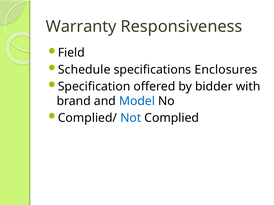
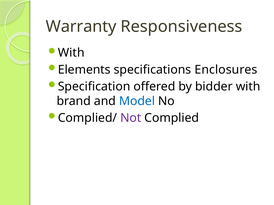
Field: Field -> With (71, 53)
Schedule: Schedule -> Elements (84, 70)
Not colour: blue -> purple (131, 118)
